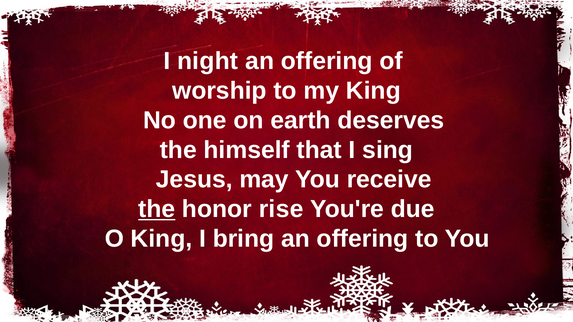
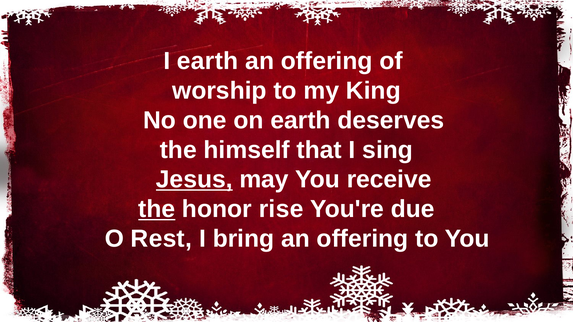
I night: night -> earth (208, 61)
Jesus underline: none -> present (194, 180)
O King: King -> Rest (161, 239)
